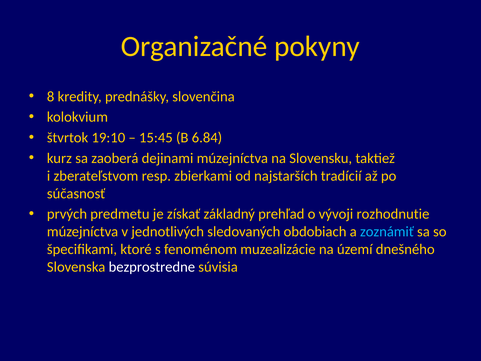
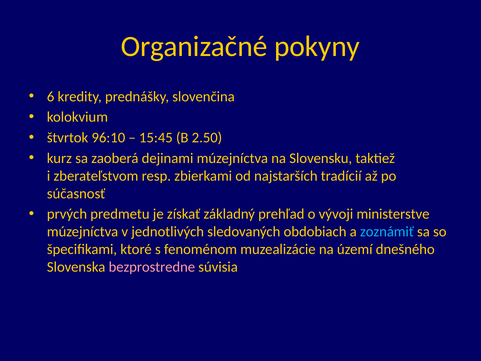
8: 8 -> 6 (51, 96)
19:10: 19:10 -> 96:10 (108, 138)
6.84: 6.84 -> 2.50 (207, 138)
rozhodnutie: rozhodnutie -> ministerstve (393, 214)
bezprostredne colour: white -> pink (152, 267)
